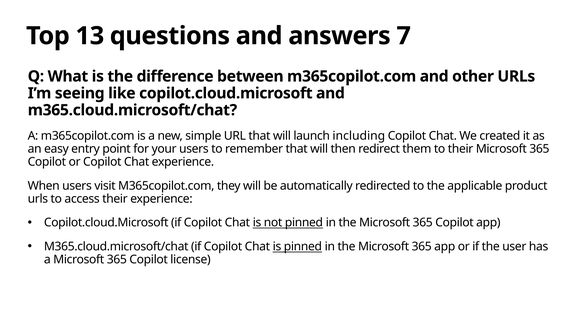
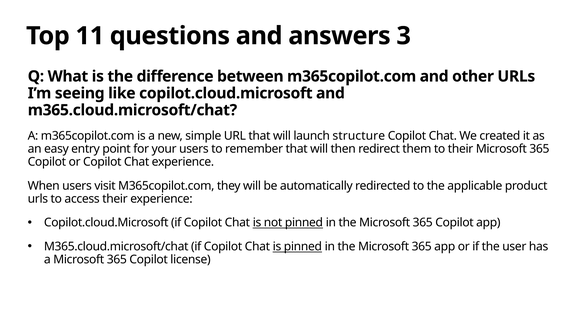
13: 13 -> 11 (90, 36)
7: 7 -> 3 (404, 36)
including: including -> structure (359, 136)
